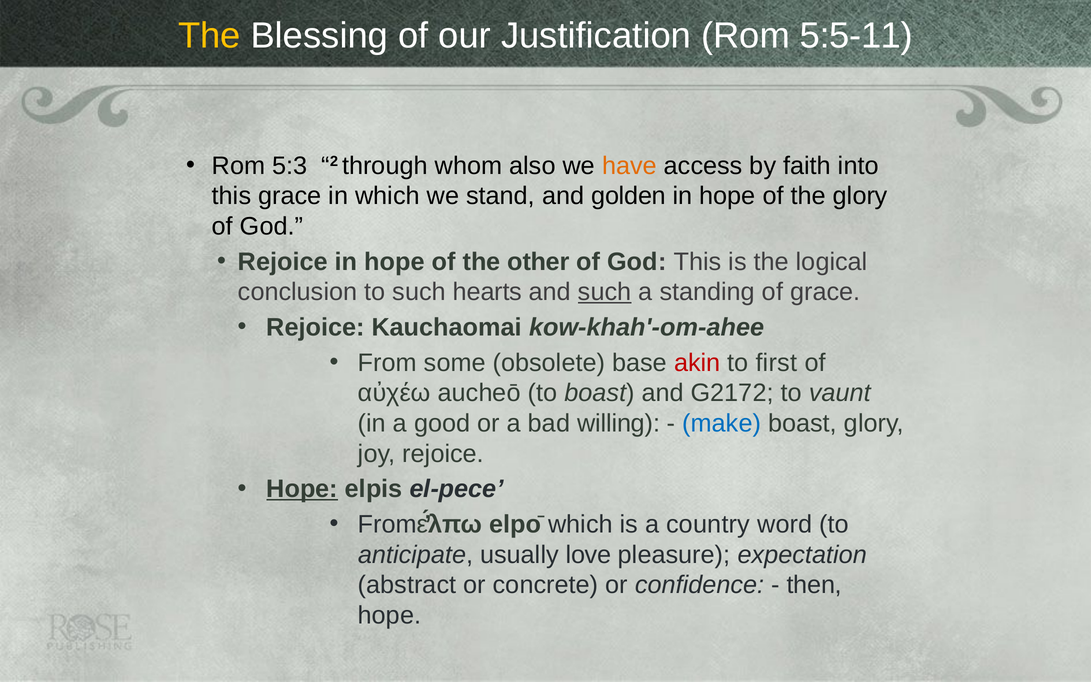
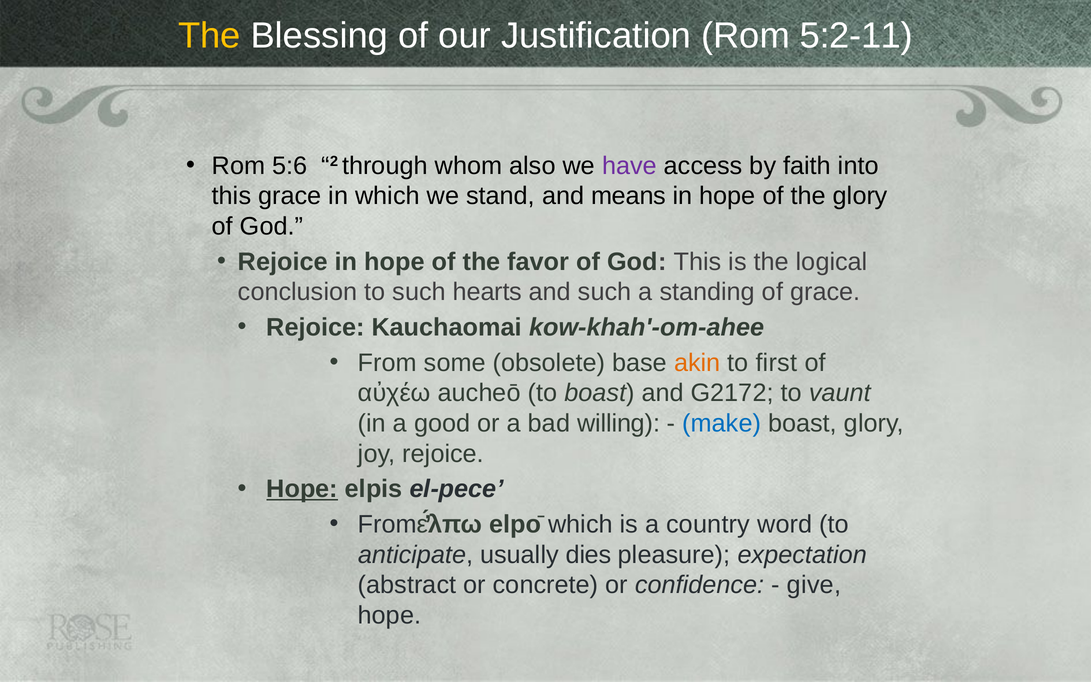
5:5-11: 5:5-11 -> 5:2-11 (856, 36)
5:3: 5:3 -> 5:6 (290, 166)
have colour: orange -> purple (629, 166)
golden: golden -> means (629, 196)
other: other -> favor (538, 262)
such underline: present -> none (605, 292)
akin colour: red -> orange (697, 363)
love: love -> dies (589, 555)
then: then -> give (814, 585)
